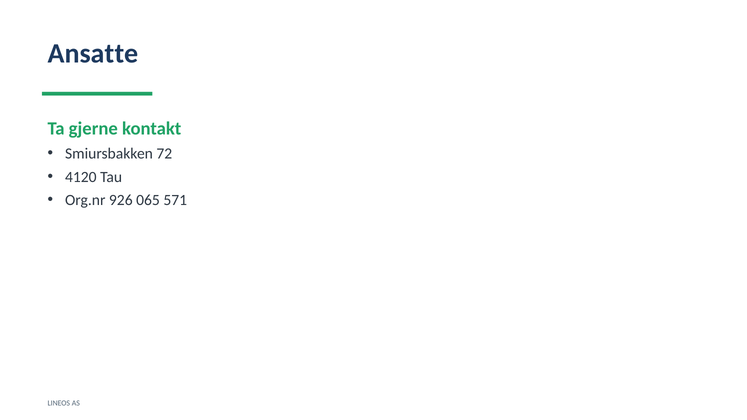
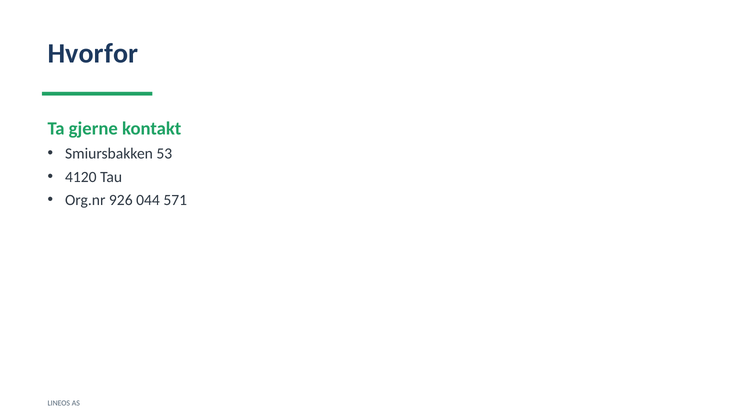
Ansatte: Ansatte -> Hvorfor (93, 53)
72: 72 -> 53 (164, 154)
065: 065 -> 044 (148, 200)
